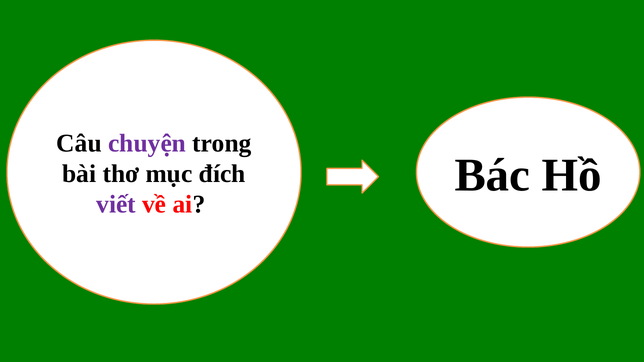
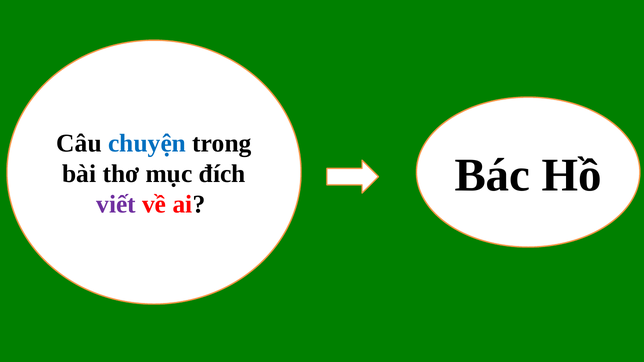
chuyện colour: purple -> blue (147, 143)
